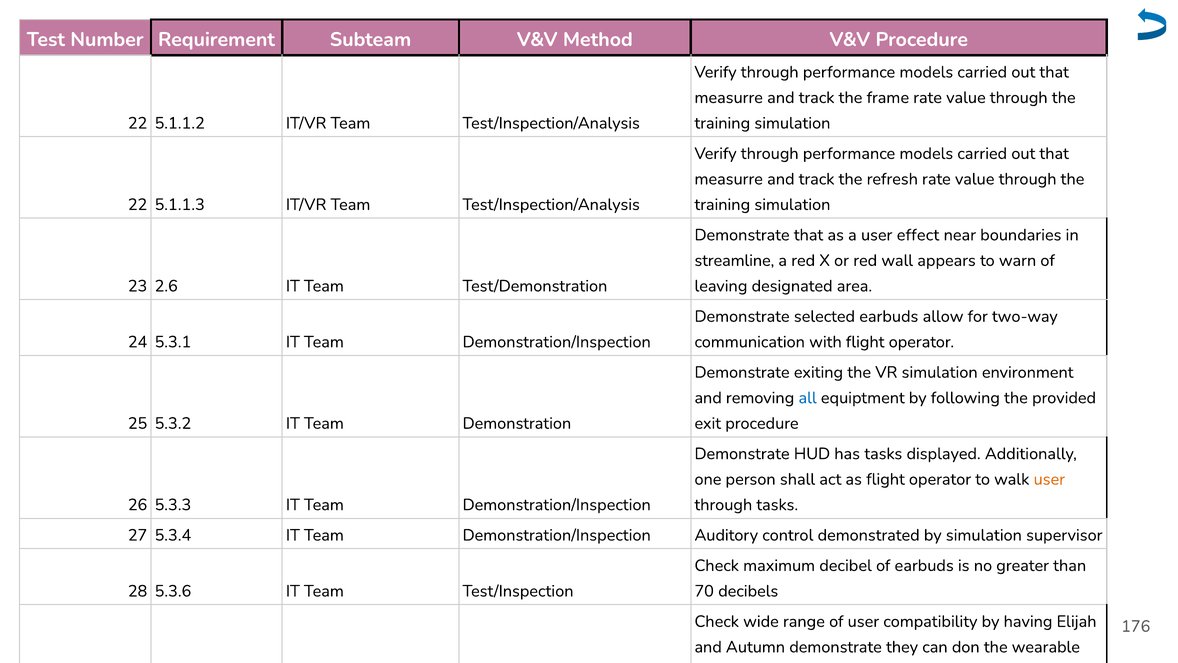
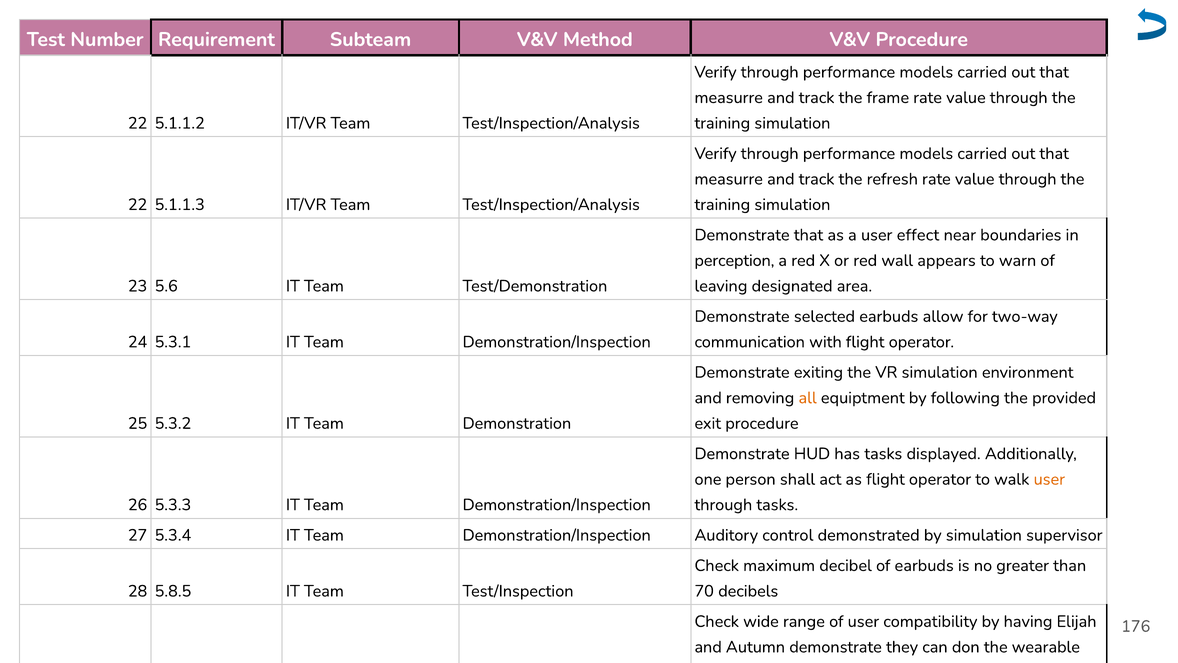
streamline: streamline -> perception (734, 260)
2.6: 2.6 -> 5.6 (166, 286)
all colour: blue -> orange (808, 398)
28 5.3.6: 5.3.6 -> 5.8.5 (173, 591)
